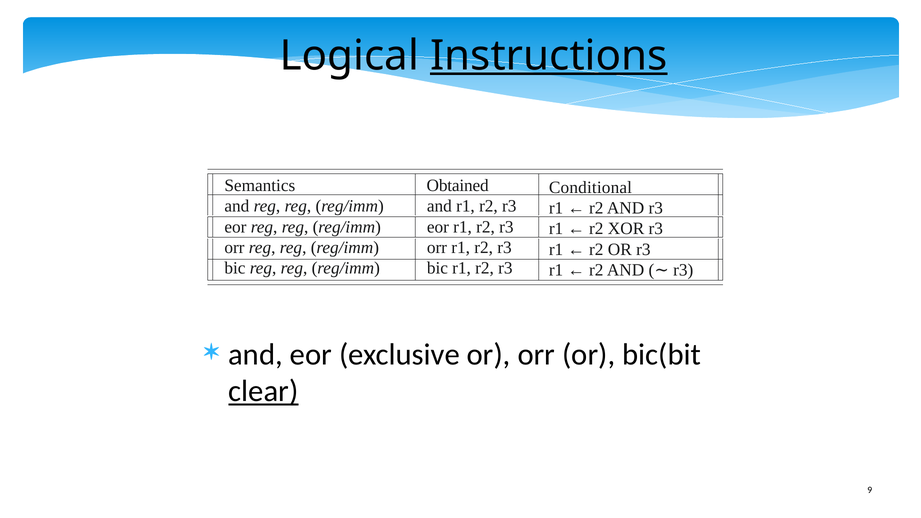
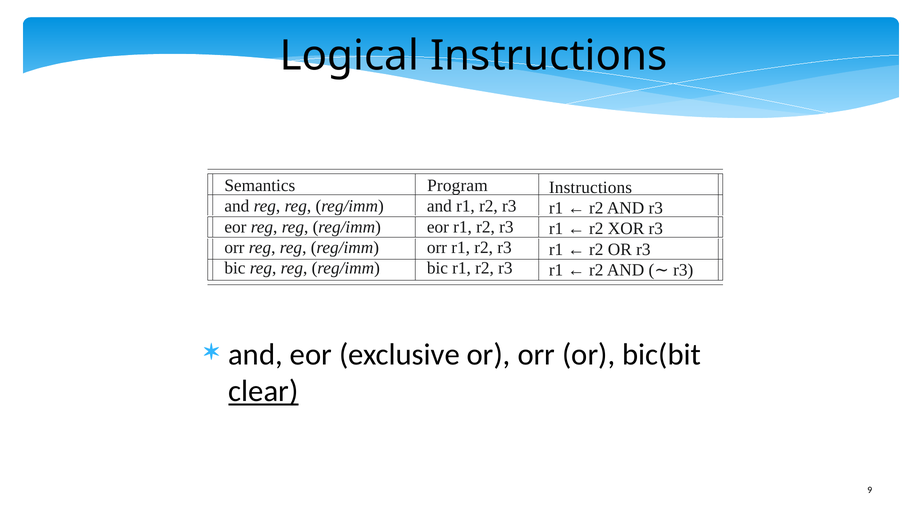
Instructions underline: present -> none (549, 56)
Obtained: Obtained -> Program (457, 185)
Conditional: Conditional -> Instructions (590, 187)
